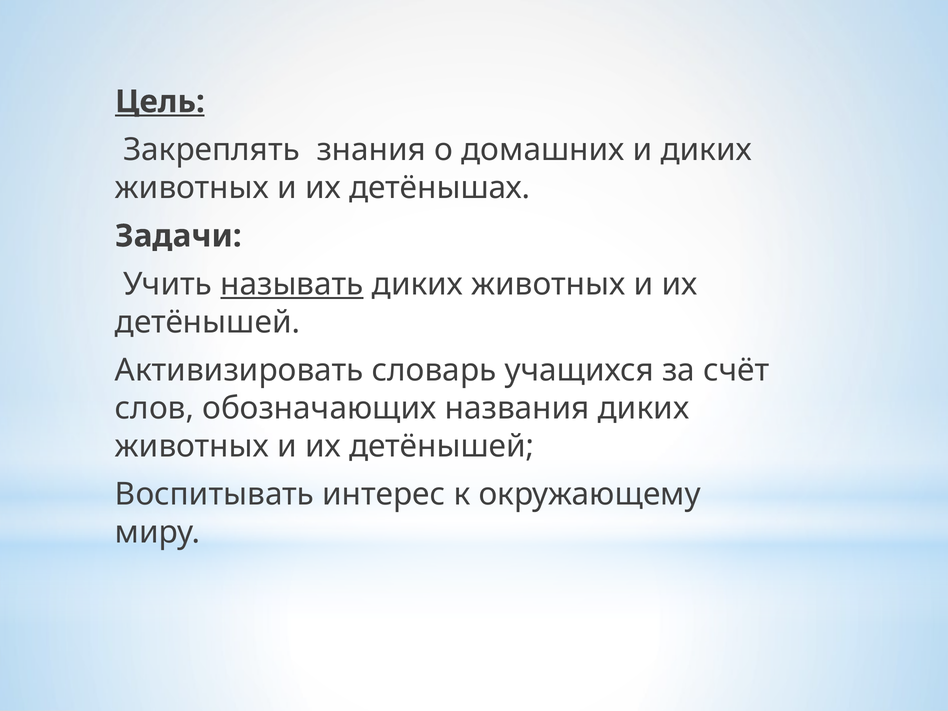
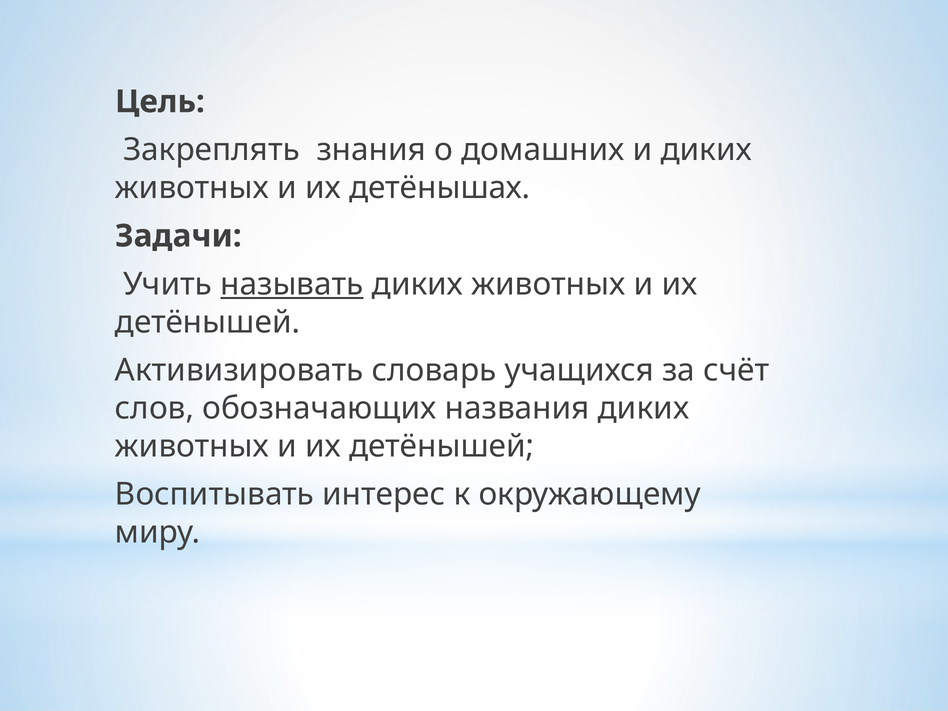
Цель underline: present -> none (160, 102)
